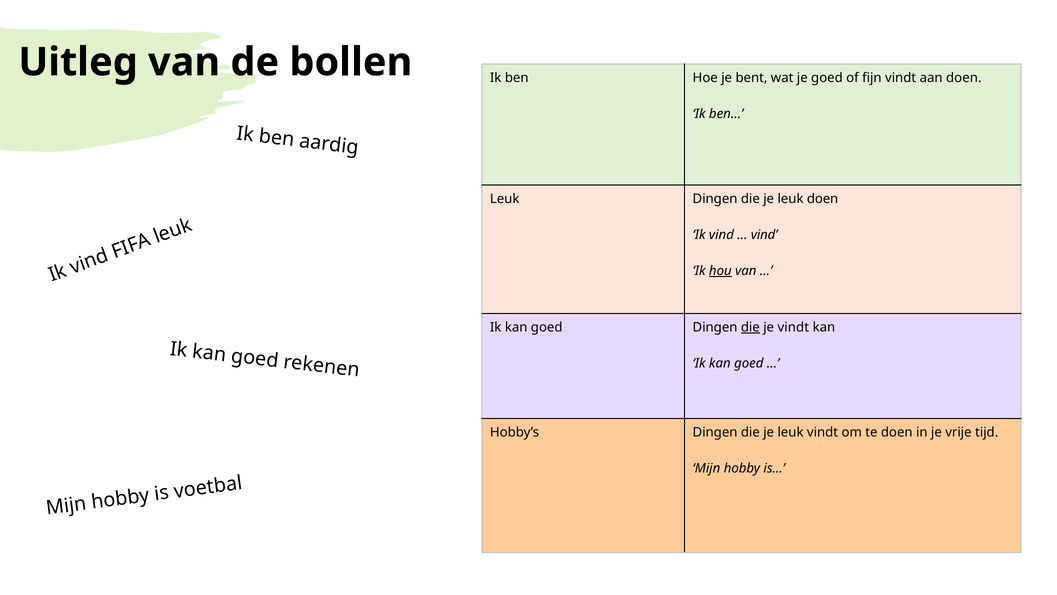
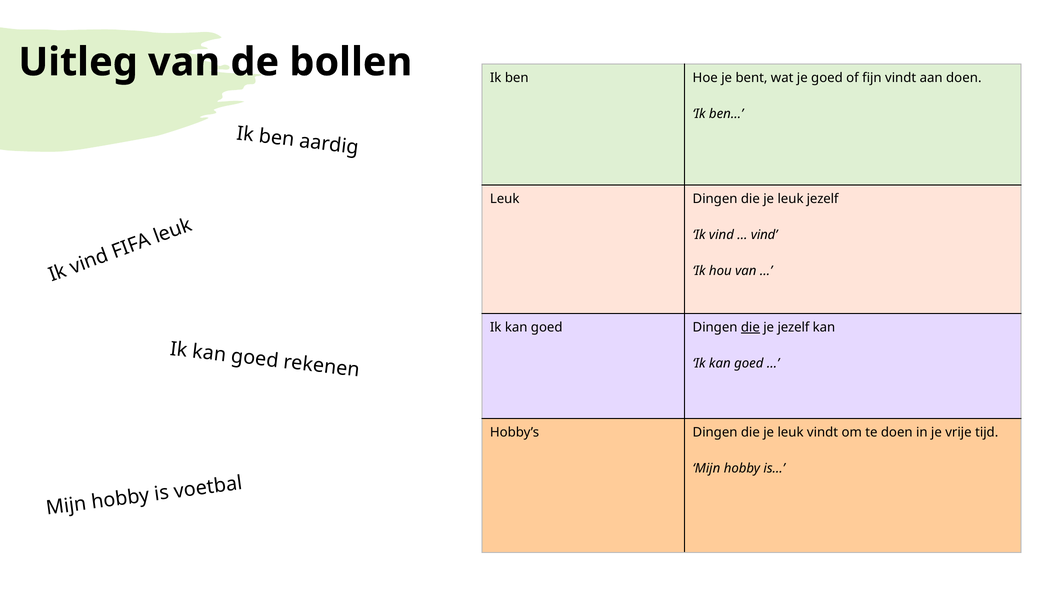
leuk doen: doen -> jezelf (823, 199)
hou underline: present -> none (720, 271)
je vindt: vindt -> jezelf (793, 327)
